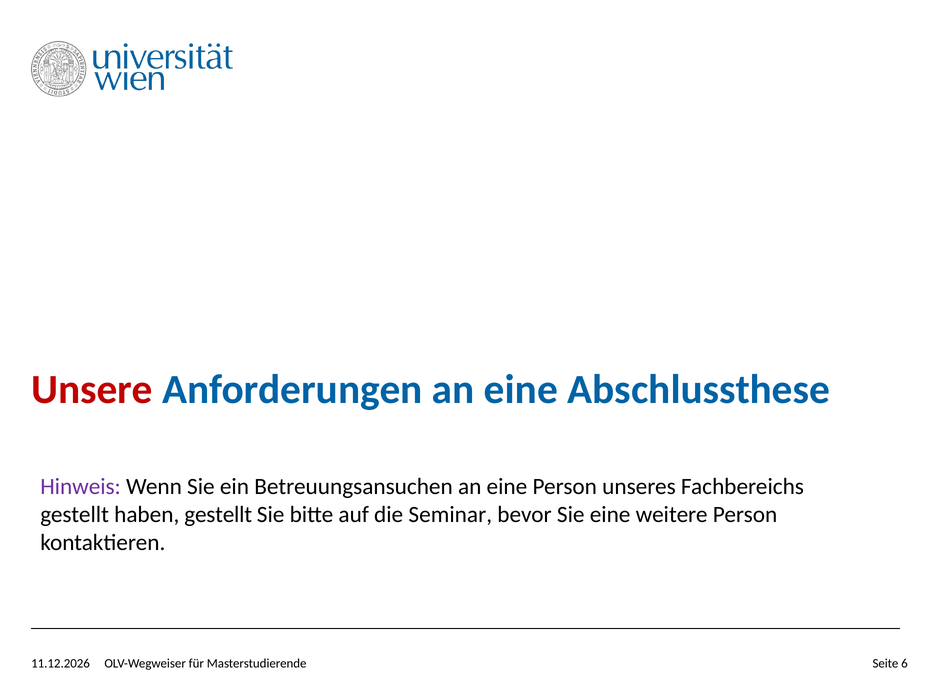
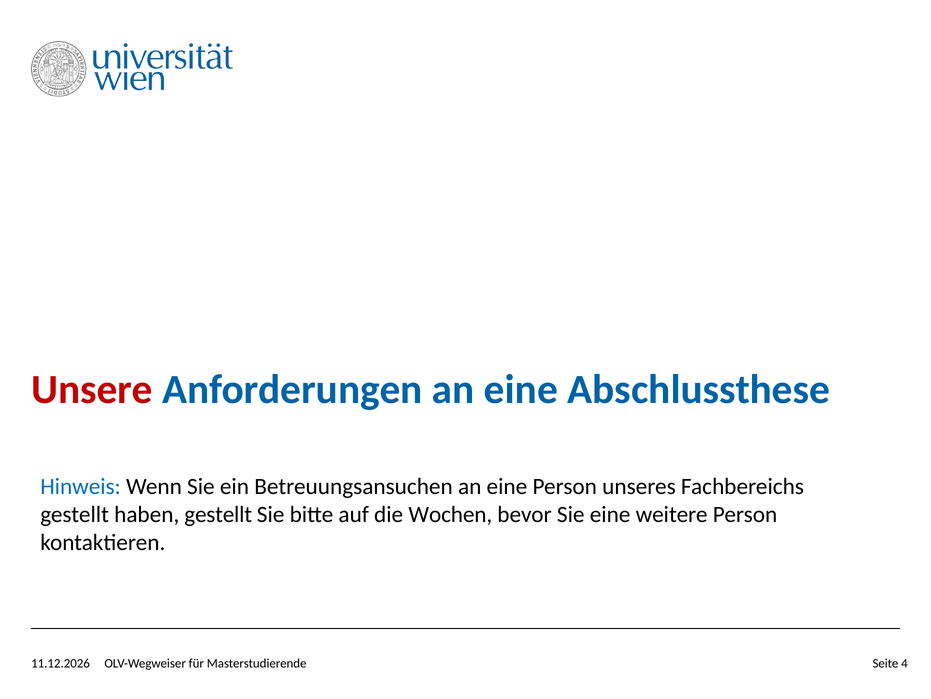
Hinweis colour: purple -> blue (81, 486)
Seminar: Seminar -> Wochen (450, 514)
6: 6 -> 4 (905, 663)
